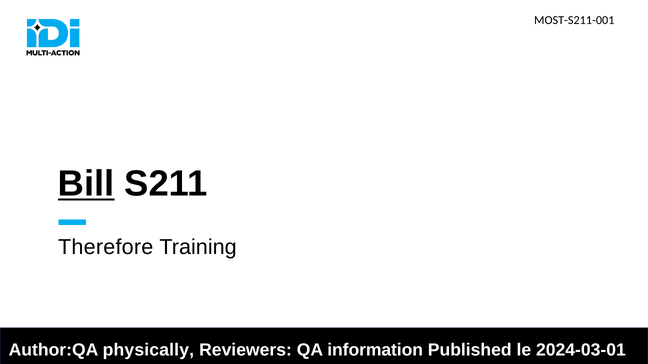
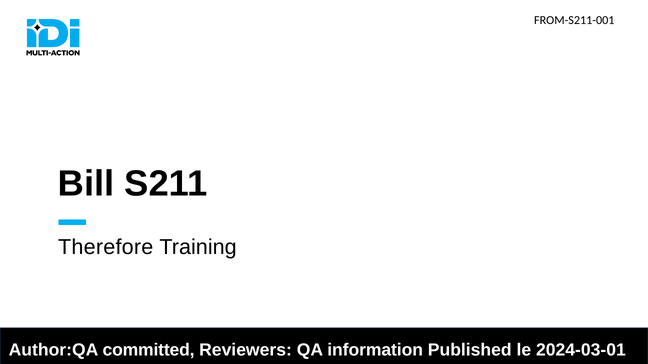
MOST-S211-001: MOST-S211-001 -> FROM-S211-001 (574, 20)
Bill underline: present -> none (86, 184)
physically: physically -> committed (149, 350)
